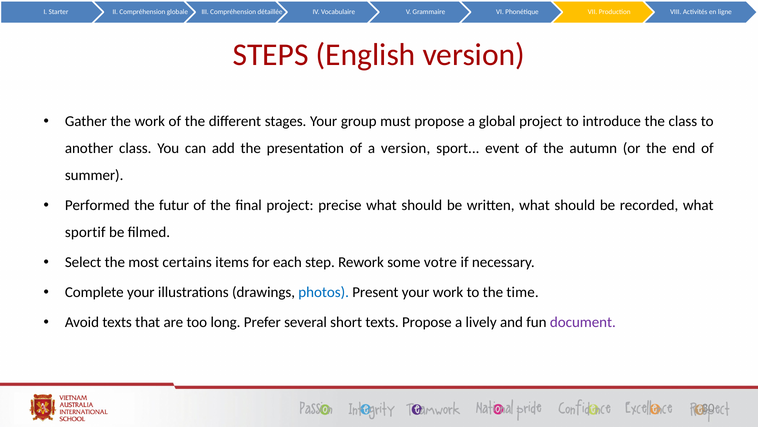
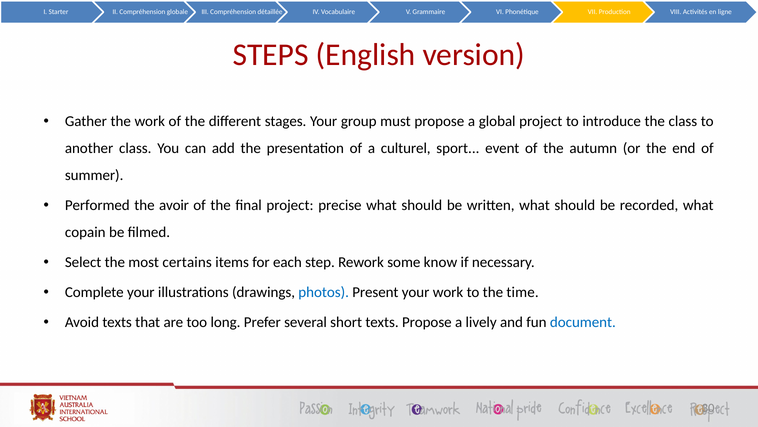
a version: version -> culturel (406, 148)
futur: futur -> avoir (174, 205)
sportif: sportif -> copain (85, 232)
votre: votre -> know (440, 262)
document colour: purple -> blue (583, 322)
